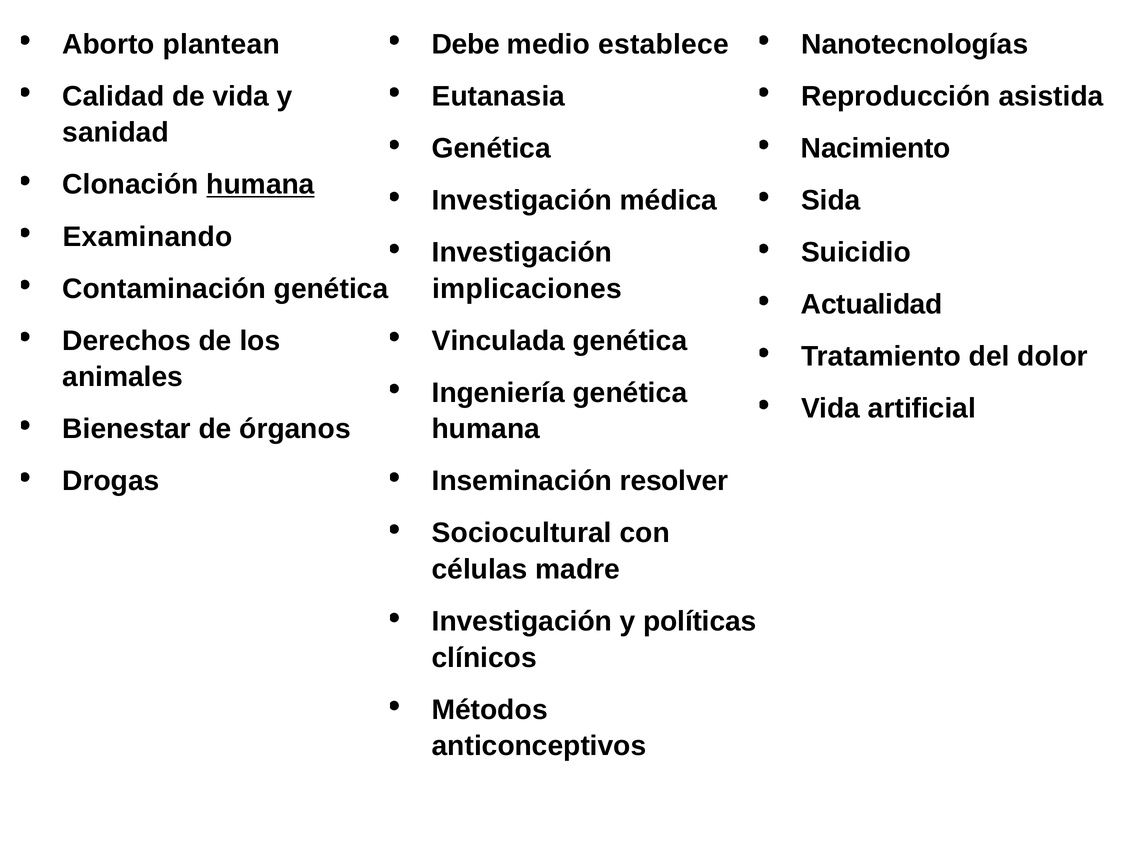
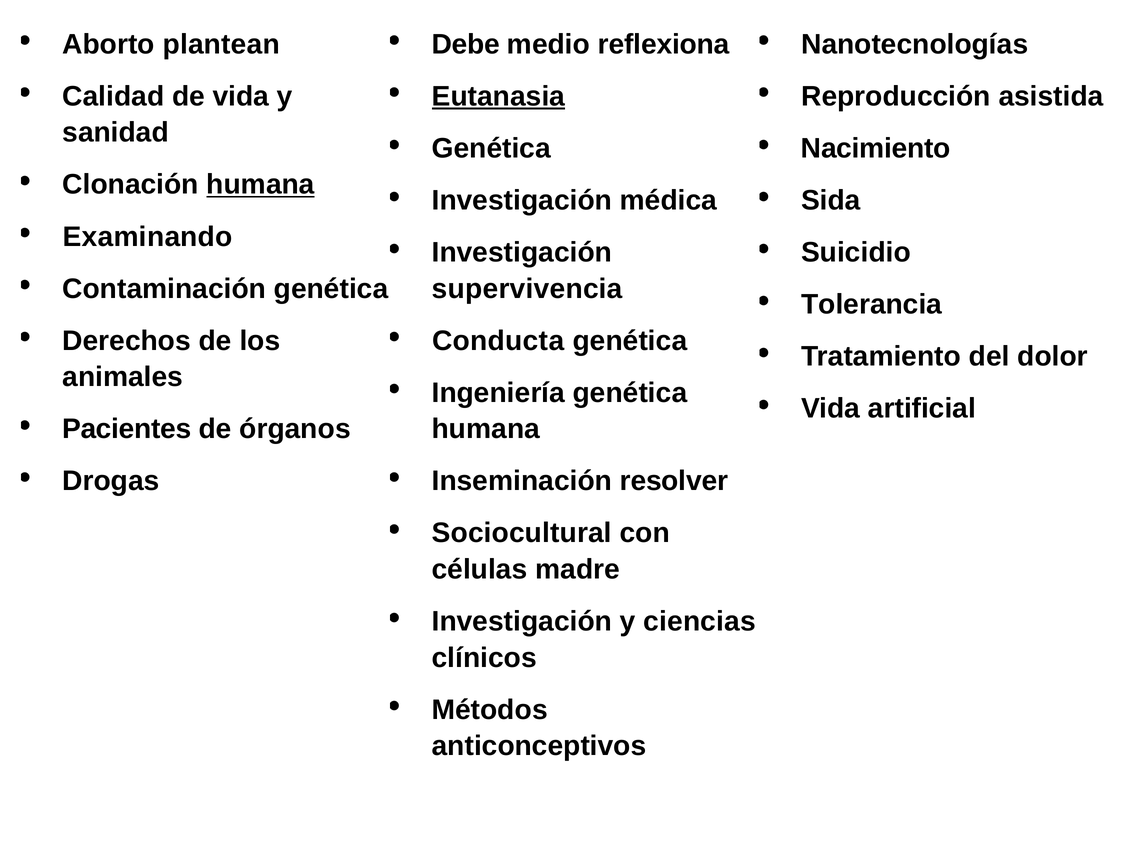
establece: establece -> reflexiona (664, 44)
Eutanasia underline: none -> present (498, 96)
implicaciones: implicaciones -> supervivencia (527, 289)
Actualidad: Actualidad -> Tolerancia (872, 304)
Vinculada: Vinculada -> Conducta (498, 341)
Bienestar: Bienestar -> Pacientes (127, 429)
políticas: políticas -> ciencias (700, 621)
